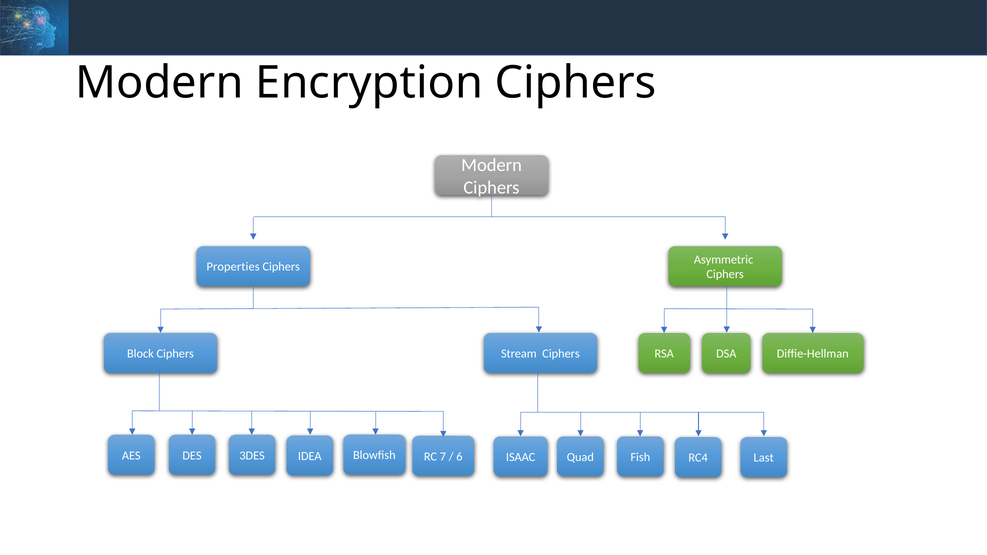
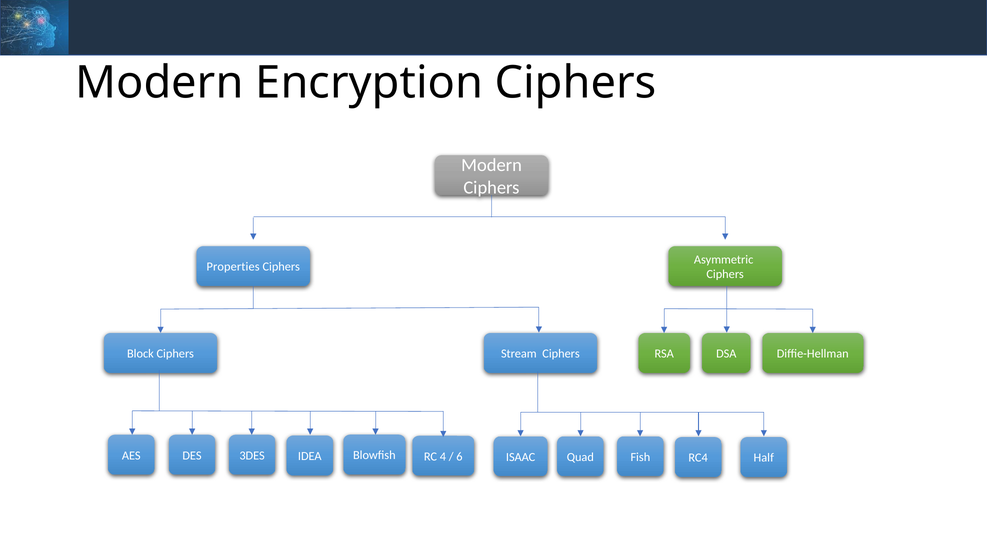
Last: Last -> Half (764, 458)
7: 7 -> 4 (443, 457)
